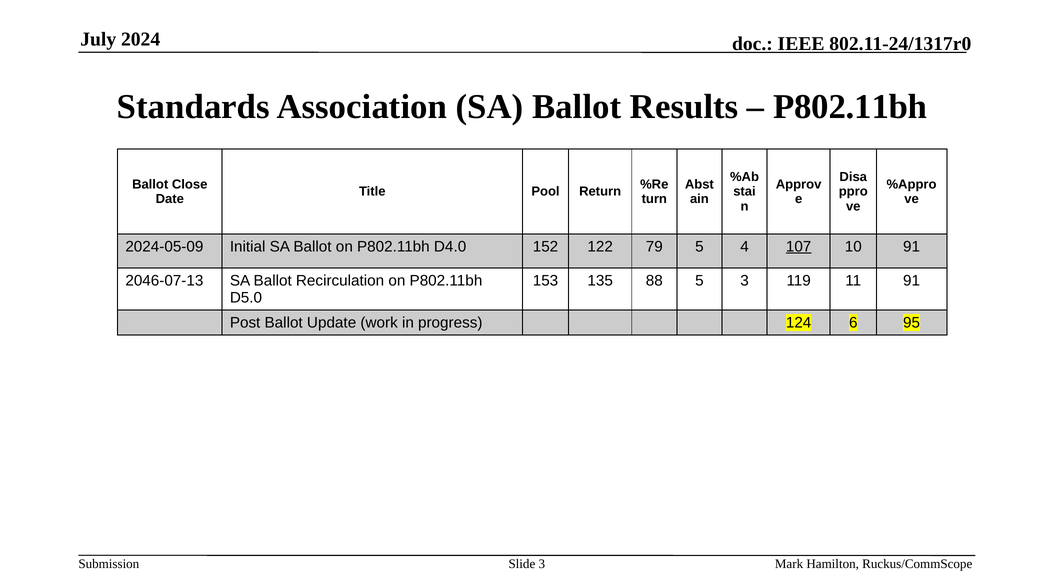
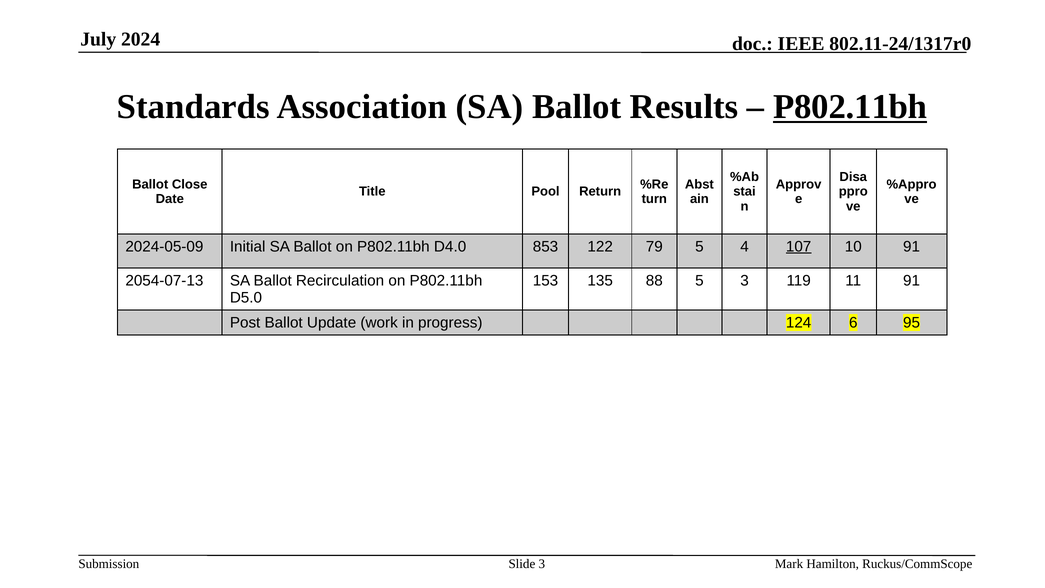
P802.11bh underline: none -> present (850, 107)
152: 152 -> 853 (546, 247)
2046-07-13: 2046-07-13 -> 2054-07-13 (164, 280)
